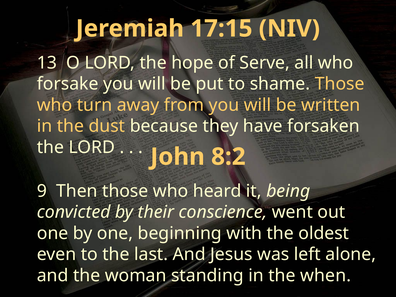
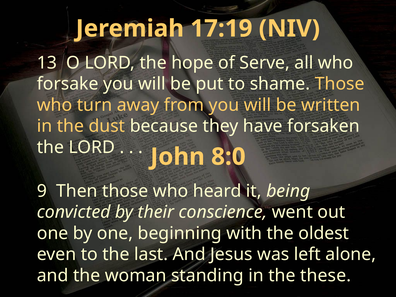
17:15: 17:15 -> 17:19 (221, 29)
8:2: 8:2 -> 8:0 (228, 157)
when: when -> these (326, 275)
